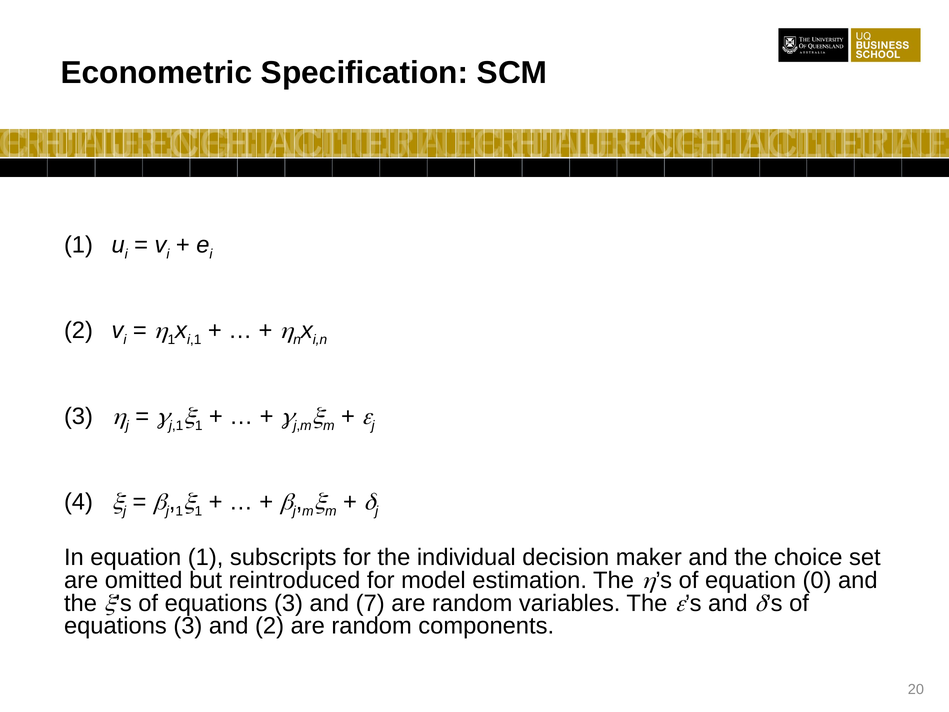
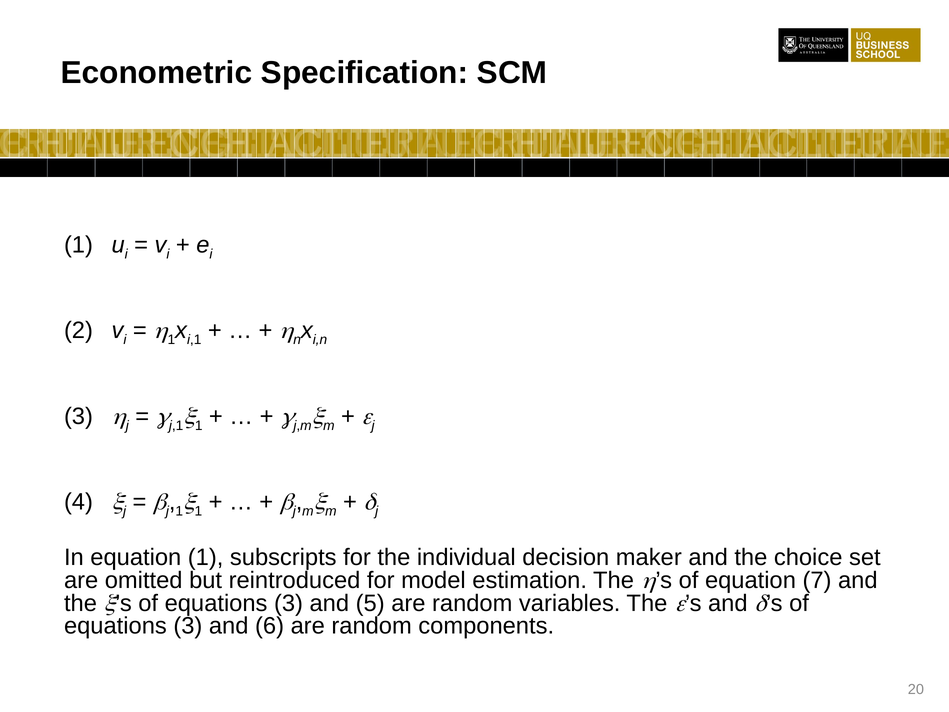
0: 0 -> 7 (817, 580)
7: 7 -> 5 (370, 603)
and 2: 2 -> 6 (270, 626)
